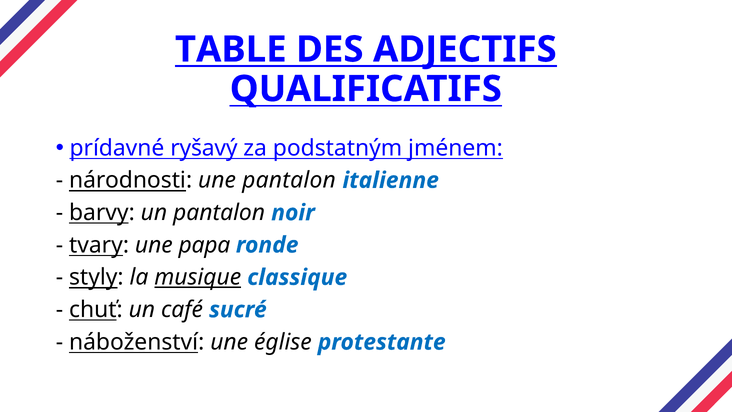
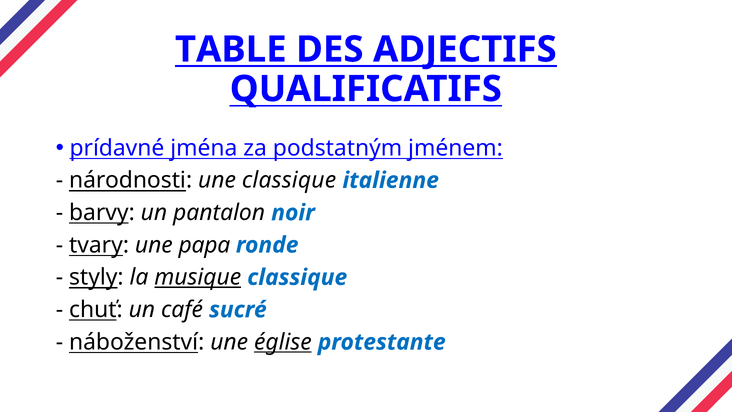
ryšavý: ryšavý -> jména (204, 148)
une pantalon: pantalon -> classique (289, 180)
église underline: none -> present (283, 342)
